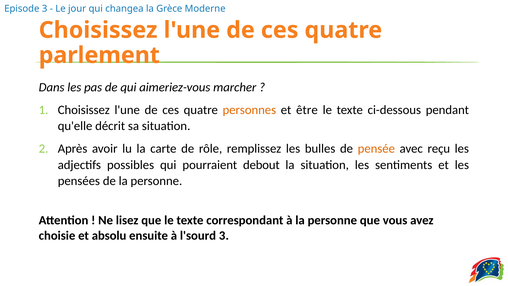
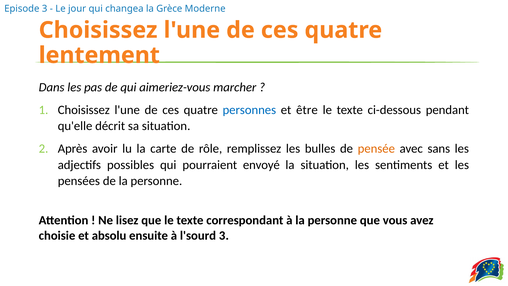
parlement: parlement -> lentement (99, 55)
personnes colour: orange -> blue (249, 110)
reçu: reçu -> sans (439, 149)
debout: debout -> envoyé (261, 165)
